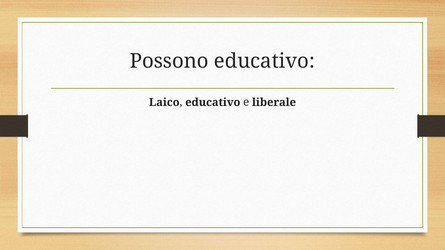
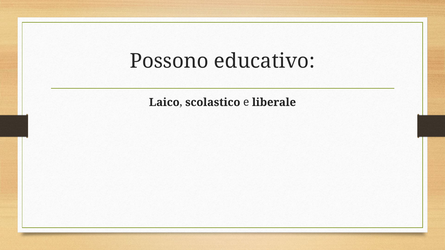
Laico educativo: educativo -> scolastico (213, 102)
